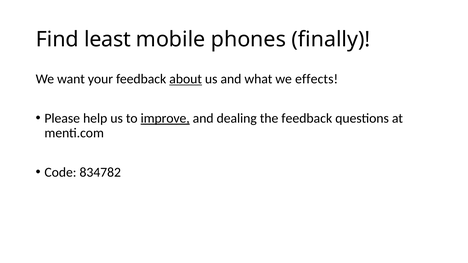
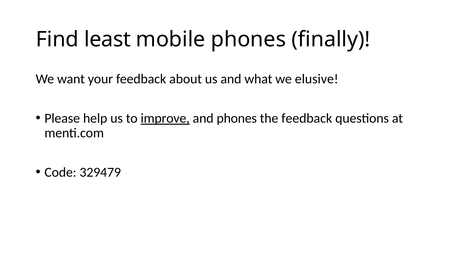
about underline: present -> none (186, 79)
effects: effects -> elusive (317, 79)
and dealing: dealing -> phones (237, 118)
834782: 834782 -> 329479 (100, 172)
